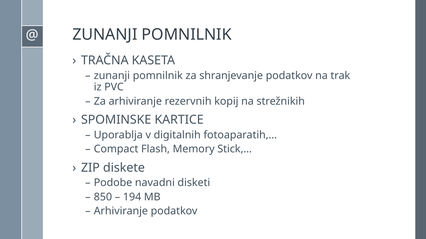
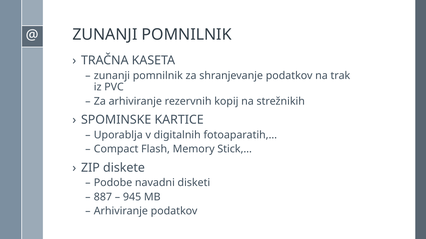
850: 850 -> 887 (103, 197)
194: 194 -> 945 (132, 197)
